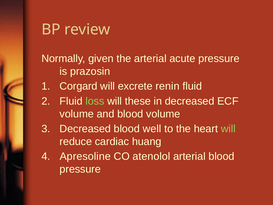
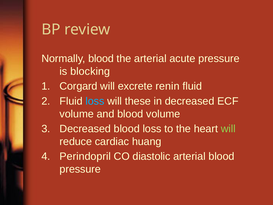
Normally given: given -> blood (101, 59)
prazosin: prazosin -> blocking (90, 71)
loss colour: light green -> light blue (95, 101)
blood well: well -> loss (152, 129)
Apresoline: Apresoline -> Perindopril (85, 156)
atenolol: atenolol -> diastolic (151, 156)
